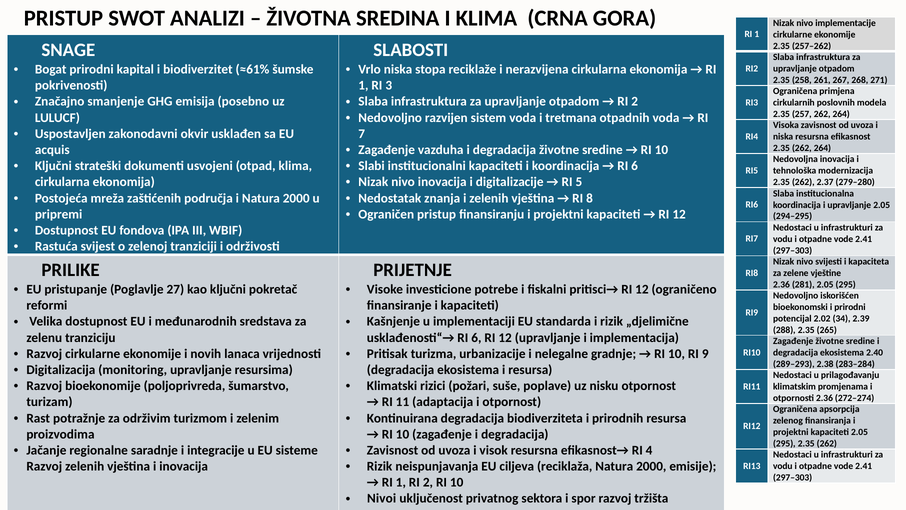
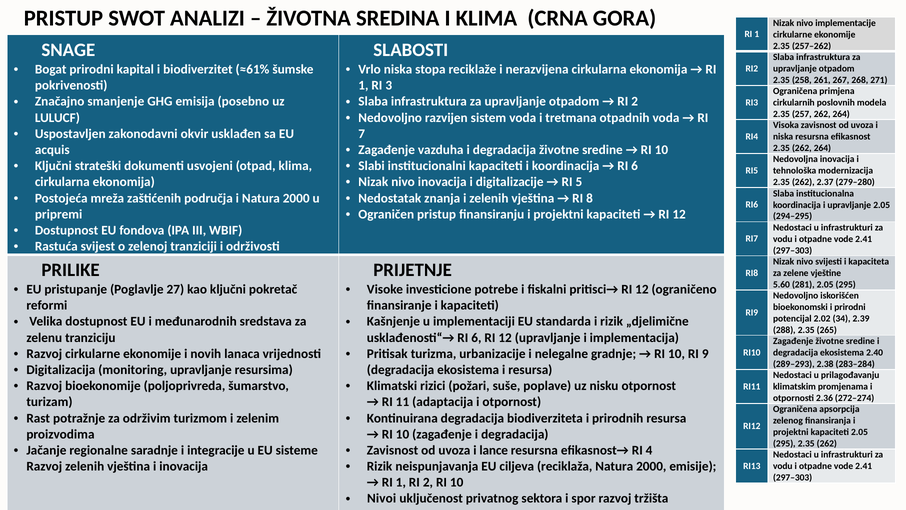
2.36: 2.36 -> 5.60 (781, 284)
visok: visok -> lance (494, 450)
